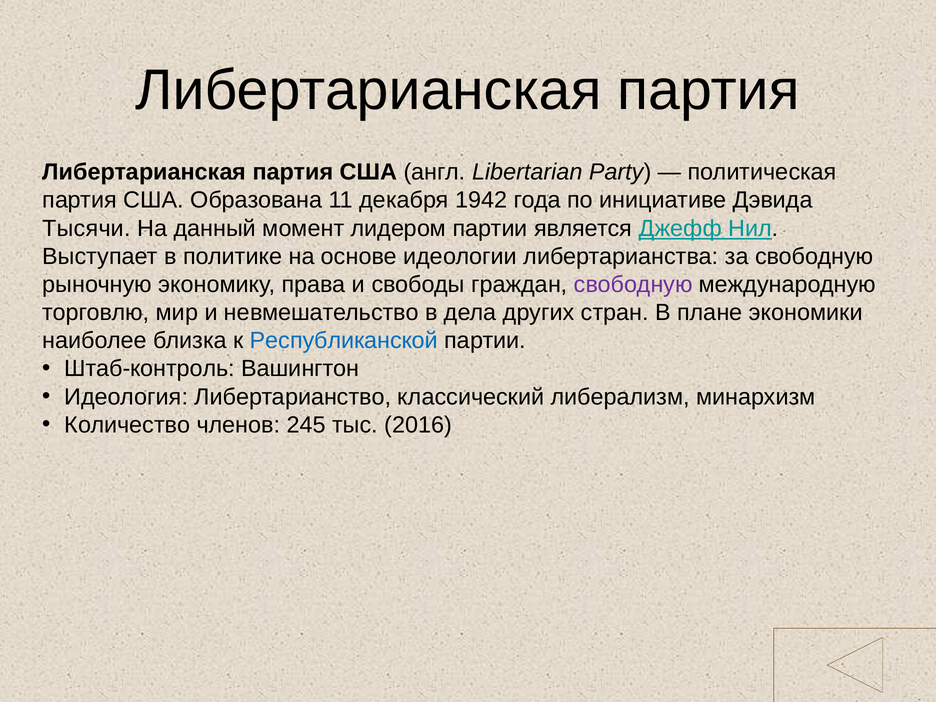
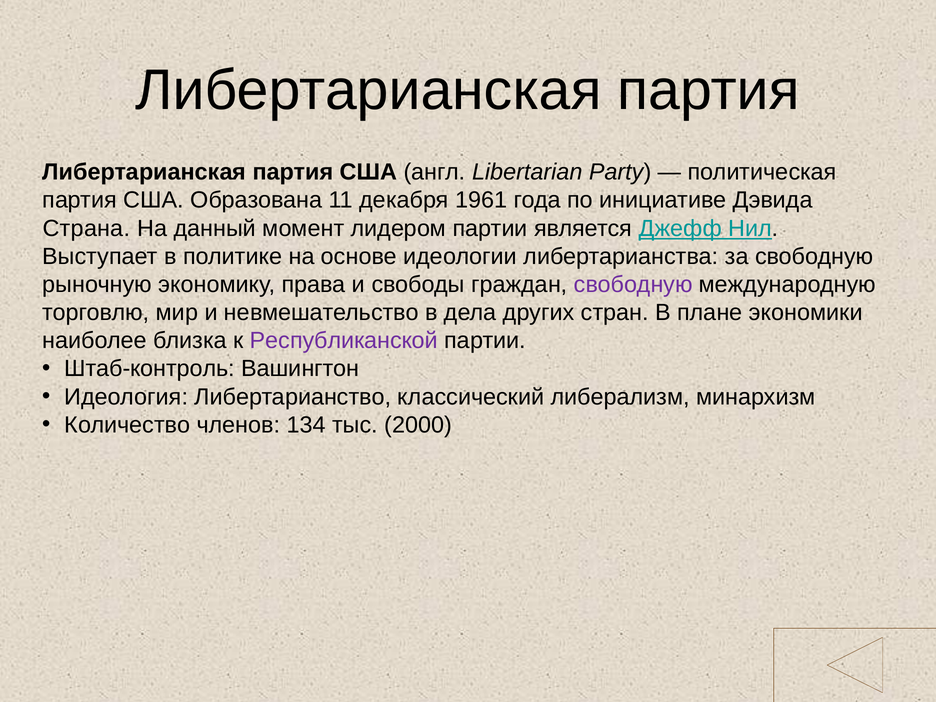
1942: 1942 -> 1961 (481, 200)
Тысячи: Тысячи -> Страна (86, 228)
Республиканской colour: blue -> purple (344, 341)
245: 245 -> 134 (306, 425)
2016: 2016 -> 2000 (418, 425)
